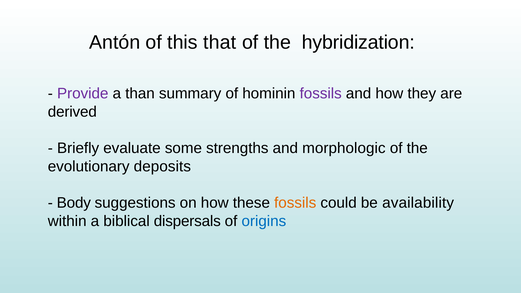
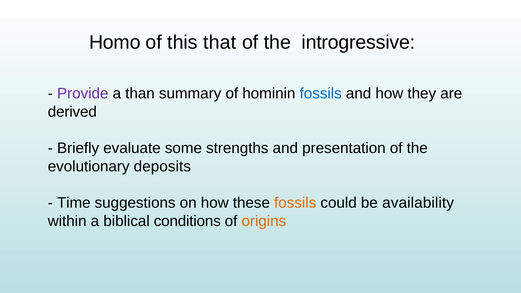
Antón: Antón -> Homo (115, 42)
hybridization: hybridization -> introgressive (358, 42)
fossils colour: purple -> blue (321, 94)
morphologic: morphologic -> presentation (344, 148)
Body: Body -> Time (74, 203)
dispersals: dispersals -> conditions (187, 221)
origins colour: blue -> orange (264, 221)
